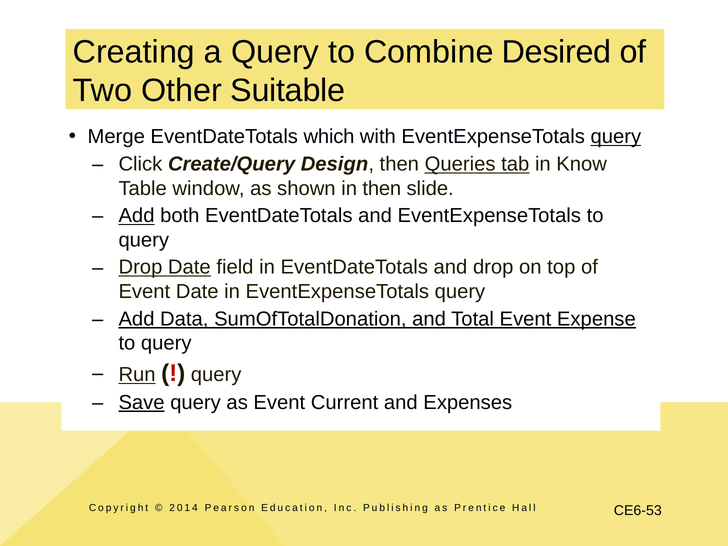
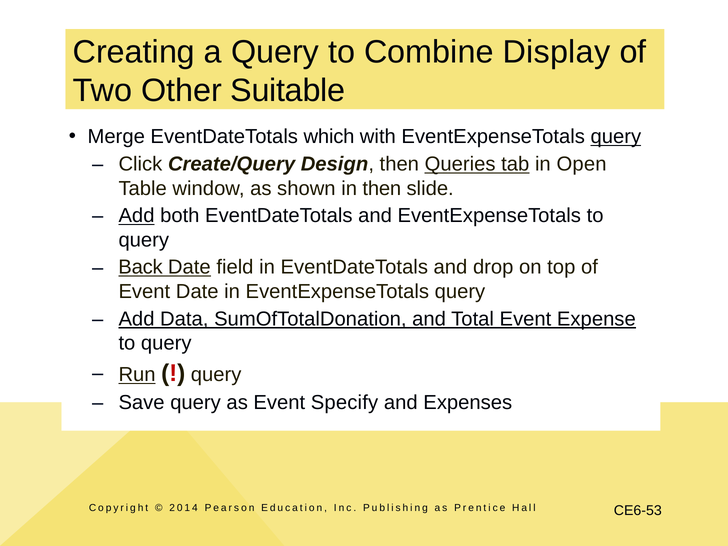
Desired: Desired -> Display (556, 52)
Know: Know -> Open (582, 164)
Drop: Drop -> Back (141, 267)
Save underline: present -> none (142, 403)
Current: Current -> Specify (344, 403)
